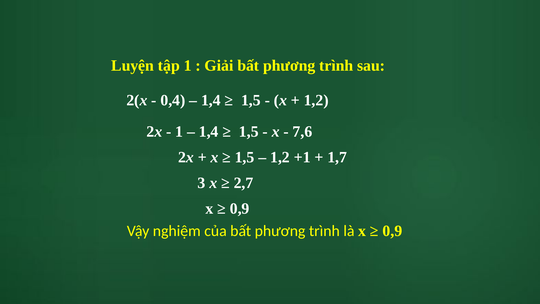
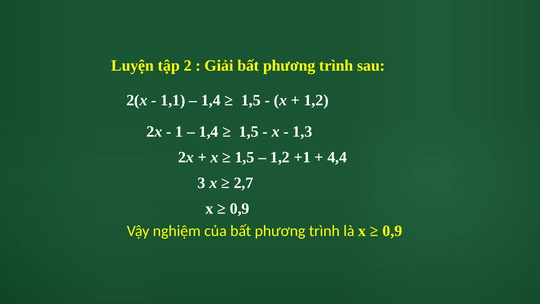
tập 1: 1 -> 2 (188, 65)
0,4: 0,4 -> 1,1 (173, 100)
7,6: 7,6 -> 1,3 (302, 132)
1,7: 1,7 -> 4,4 (337, 157)
